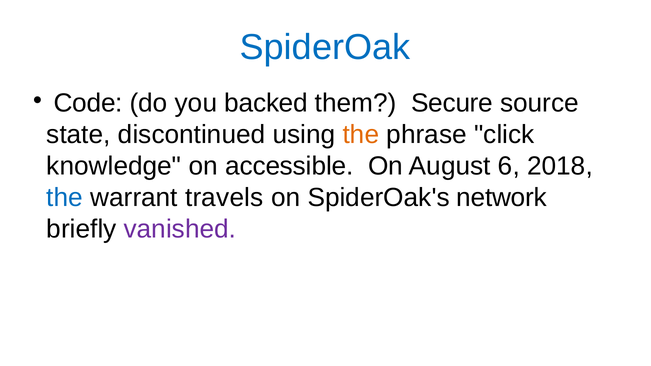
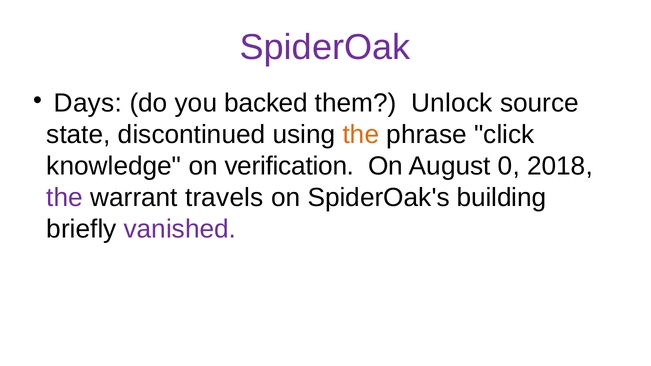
SpiderOak colour: blue -> purple (325, 47)
Code: Code -> Days (88, 103)
Secure: Secure -> Unlock (452, 103)
accessible: accessible -> verification (289, 166)
6: 6 -> 0 (509, 166)
the colour: blue -> purple (65, 198)
network: network -> building (502, 198)
